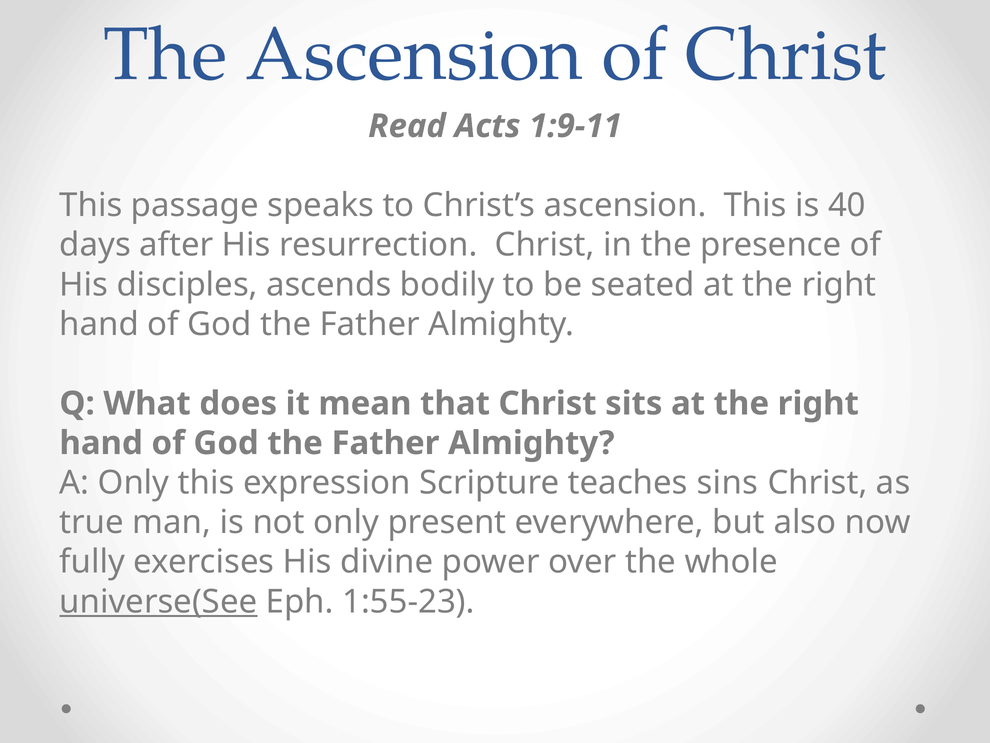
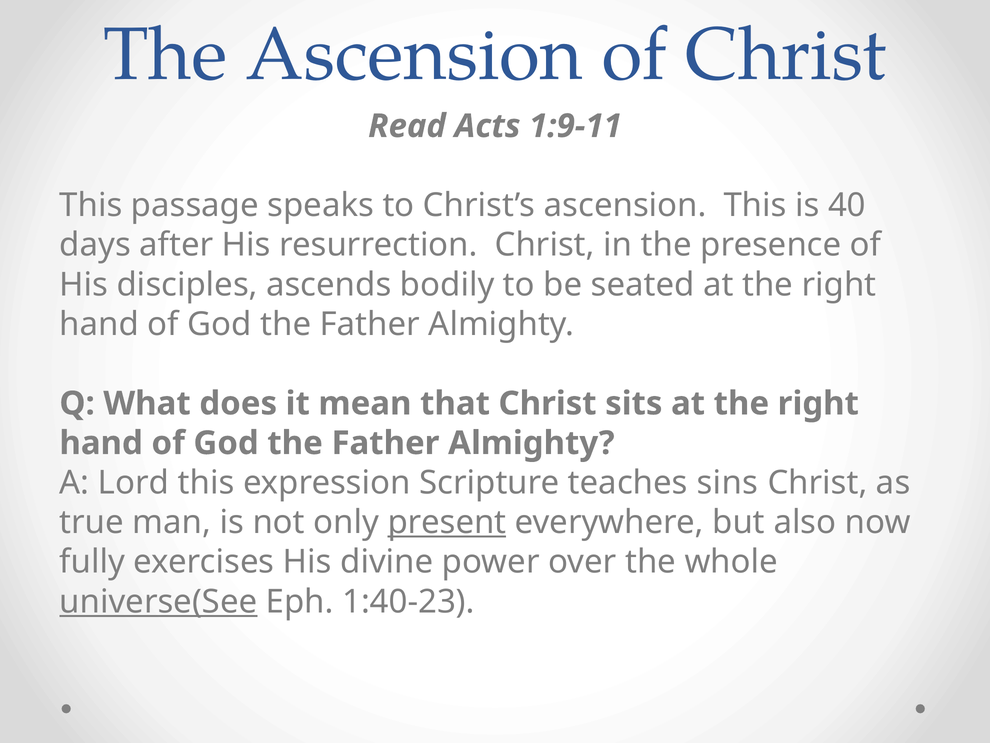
A Only: Only -> Lord (134, 482)
present underline: none -> present (447, 522)
1:55-23: 1:55-23 -> 1:40-23 (408, 601)
